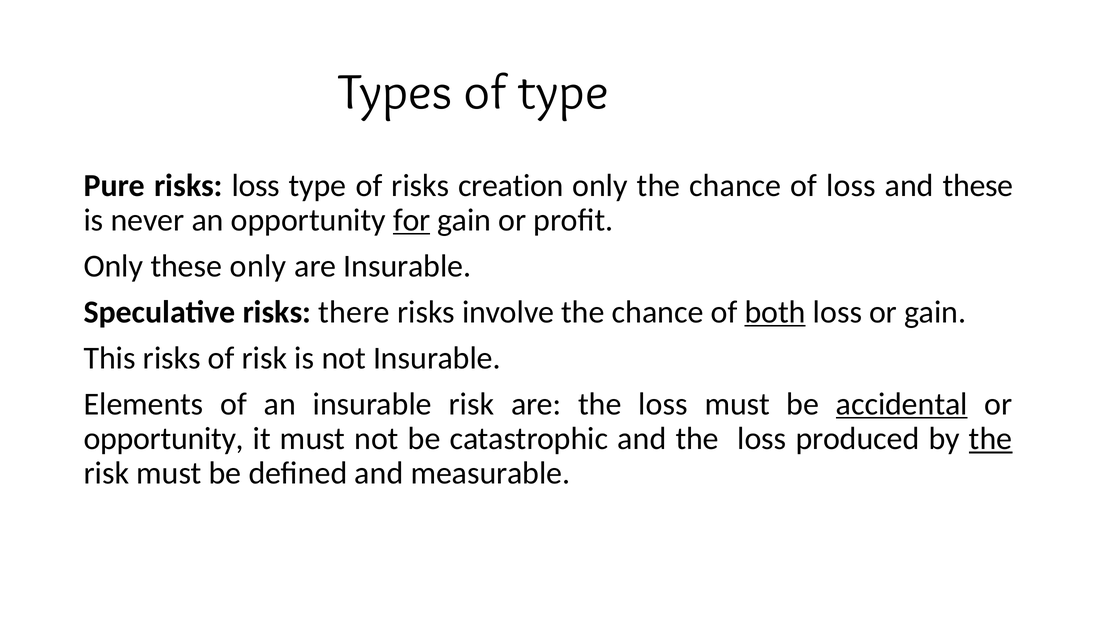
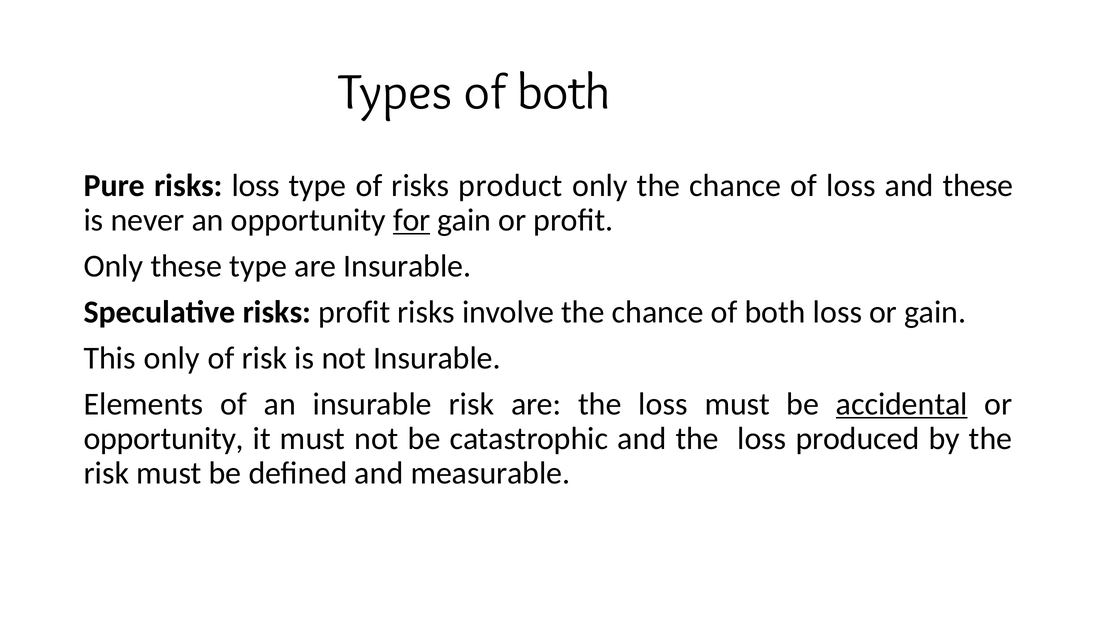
Types of type: type -> both (564, 92)
creation: creation -> product (511, 185)
these only: only -> type (258, 266)
risks there: there -> profit (354, 312)
both underline: present -> none (775, 312)
This risks: risks -> only (172, 358)
the underline: present -> none (991, 439)
